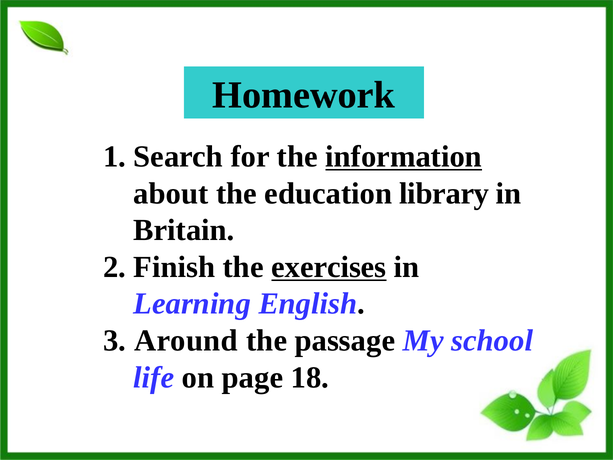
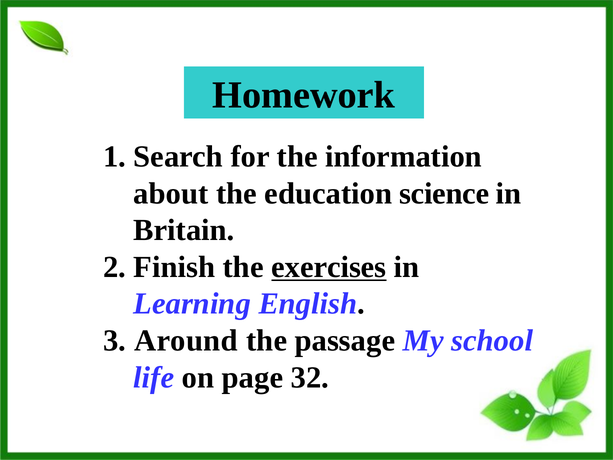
information underline: present -> none (404, 157)
library: library -> science (444, 193)
18: 18 -> 32 (310, 377)
